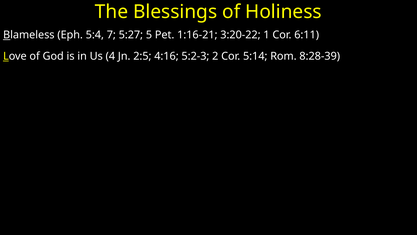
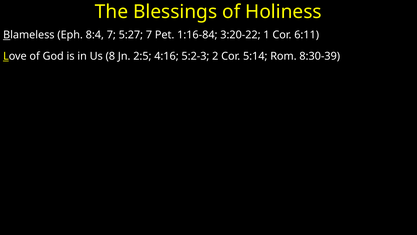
5:4: 5:4 -> 8:4 (95, 35)
5:27 5: 5 -> 7 (149, 35)
1:16-21: 1:16-21 -> 1:16-84 (197, 35)
4: 4 -> 8 (110, 56)
8:28-39: 8:28-39 -> 8:30-39 (320, 56)
